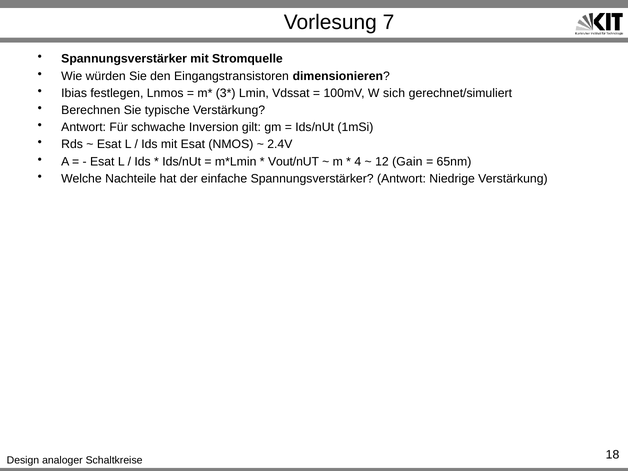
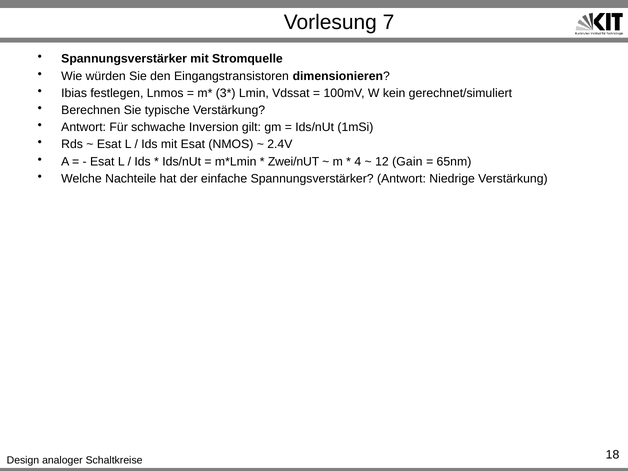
sich: sich -> kein (394, 93)
Vout/nUT: Vout/nUT -> Zwei/nUT (294, 162)
